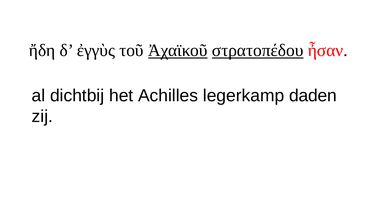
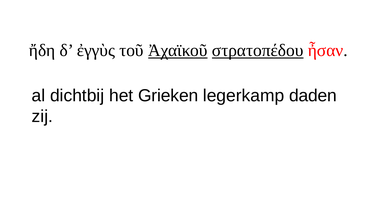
Achilles: Achilles -> Grieken (168, 95)
